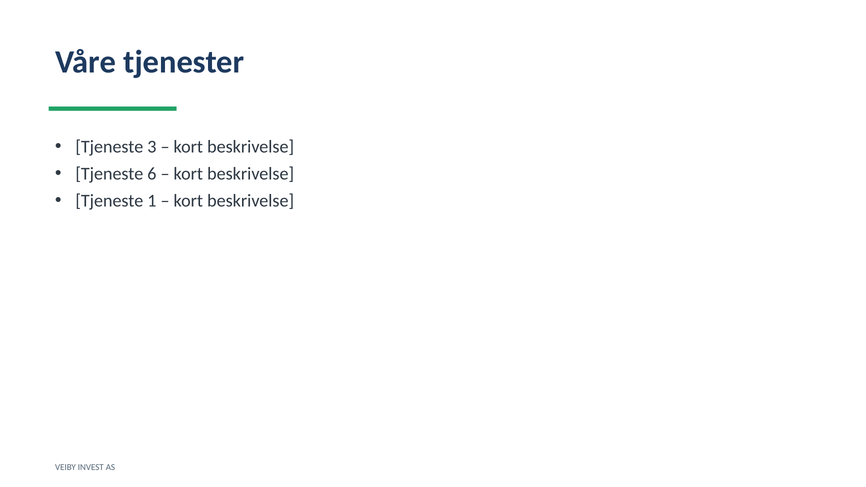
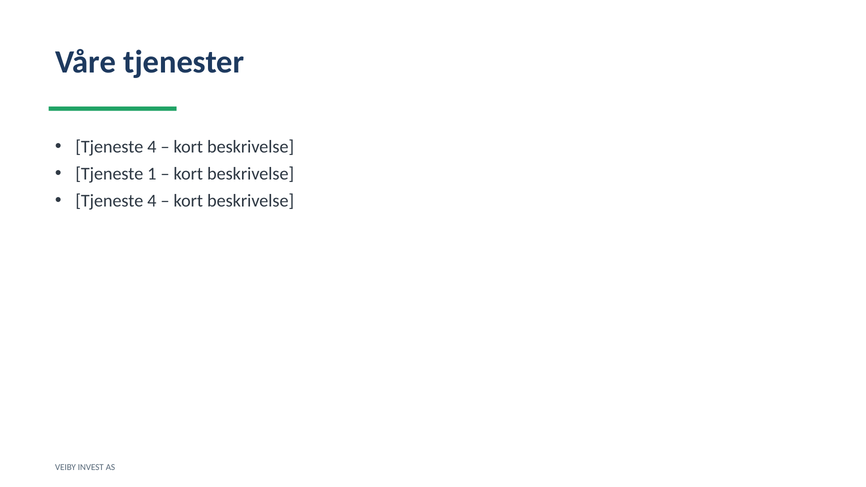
3: 3 -> 4 (152, 147)
6: 6 -> 1 (152, 174)
1: 1 -> 4 (152, 201)
